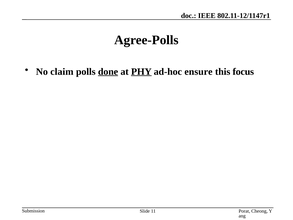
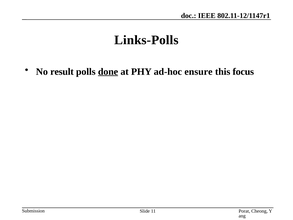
Agree-Polls: Agree-Polls -> Links-Polls (146, 40)
claim: claim -> result (62, 72)
PHY underline: present -> none (141, 72)
